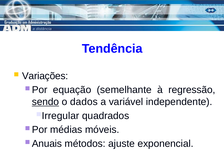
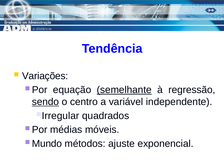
semelhante underline: none -> present (124, 90)
dados: dados -> centro (84, 102)
Anuais: Anuais -> Mundo (47, 144)
